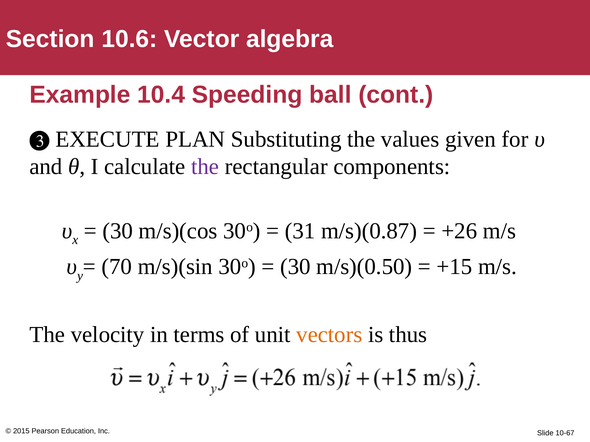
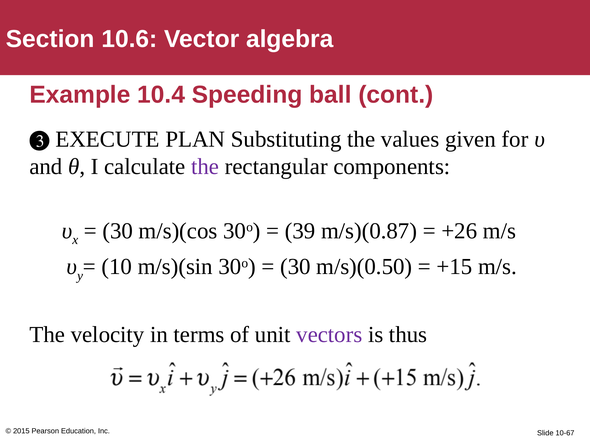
31: 31 -> 39 (300, 231)
70: 70 -> 10 (117, 267)
vectors colour: orange -> purple (329, 335)
